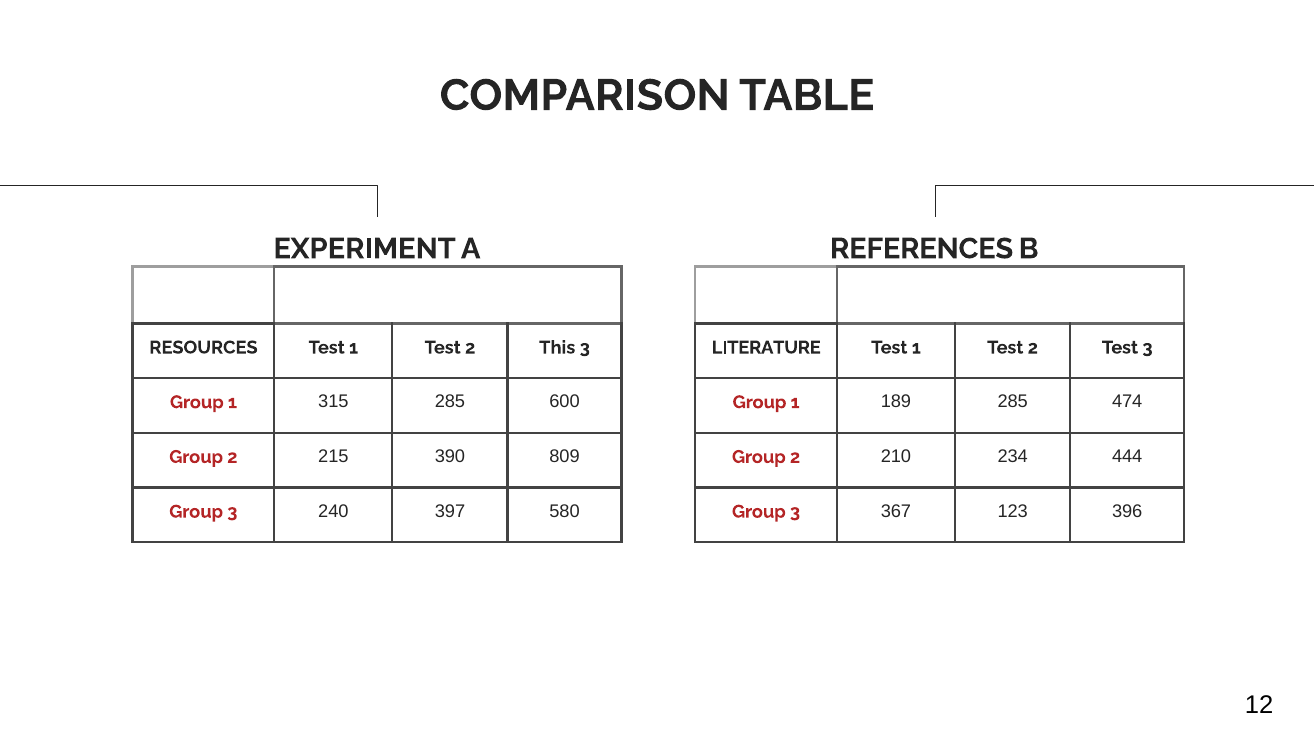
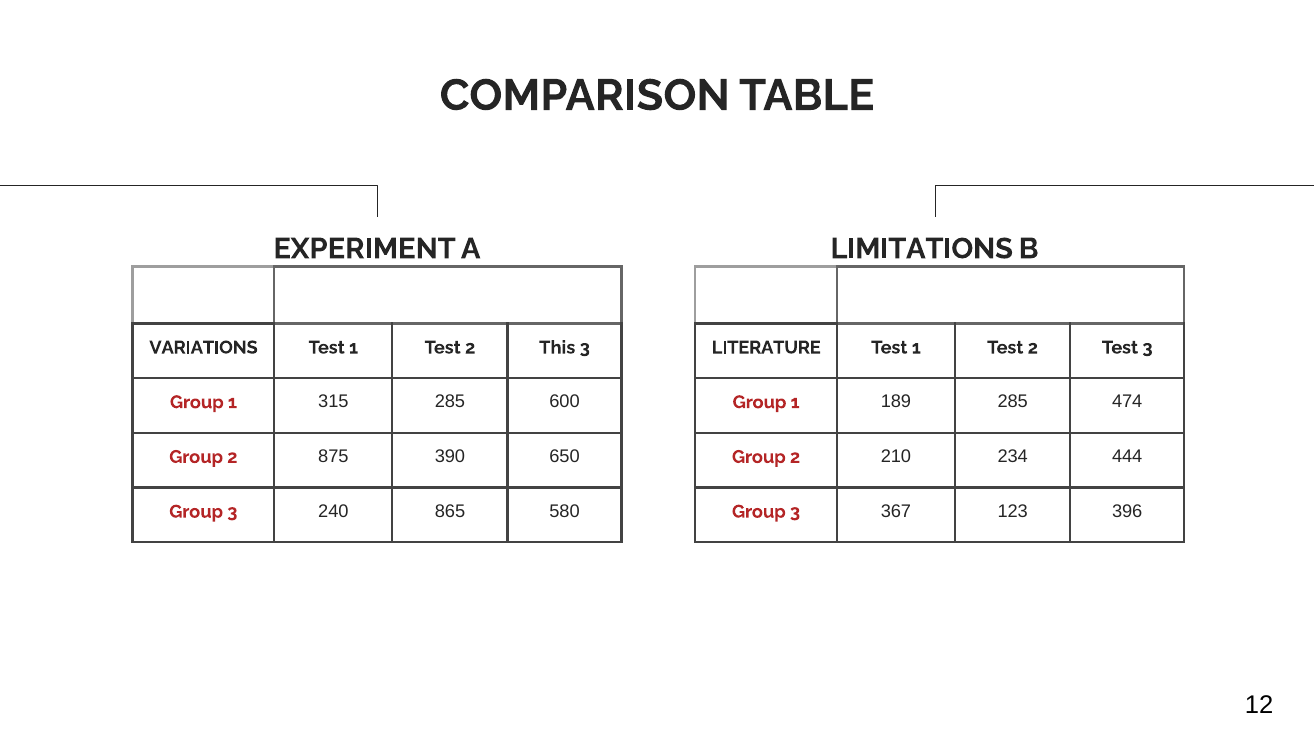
REFERENCES: REFERENCES -> LIMITATIONS (922, 249)
RESOURCES: RESOURCES -> VARIATIONS (204, 348)
215: 215 -> 875 (333, 456)
809: 809 -> 650 (565, 456)
397: 397 -> 865 (450, 511)
